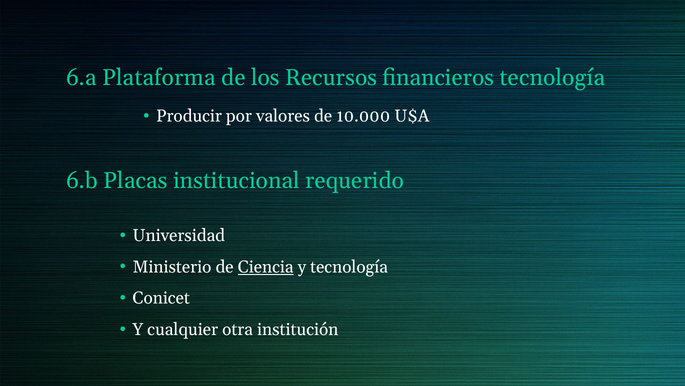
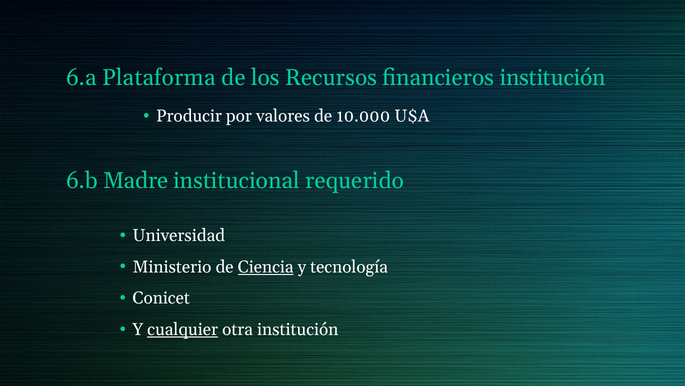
financieros tecnología: tecnología -> institución (553, 77)
Placas: Placas -> Madre (136, 181)
cualquier underline: none -> present (183, 329)
